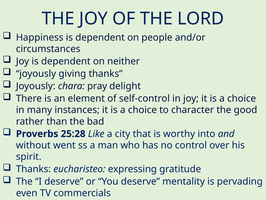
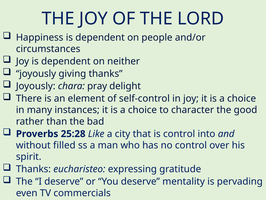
is worthy: worthy -> control (179, 134)
went: went -> filled (64, 145)
